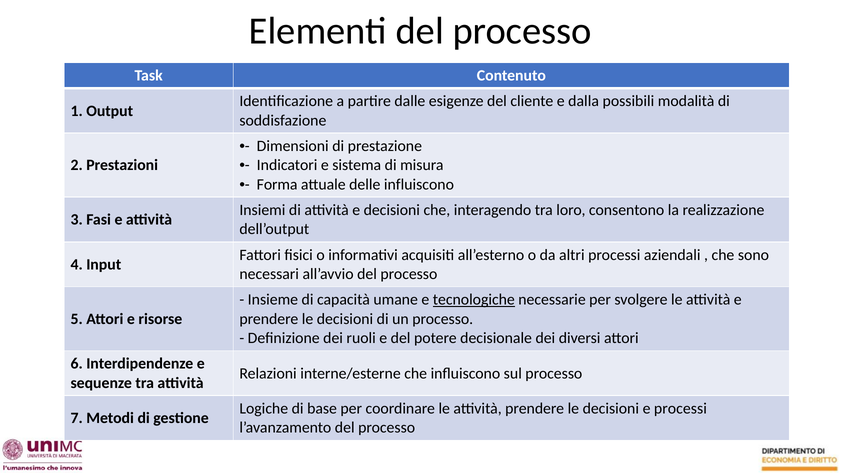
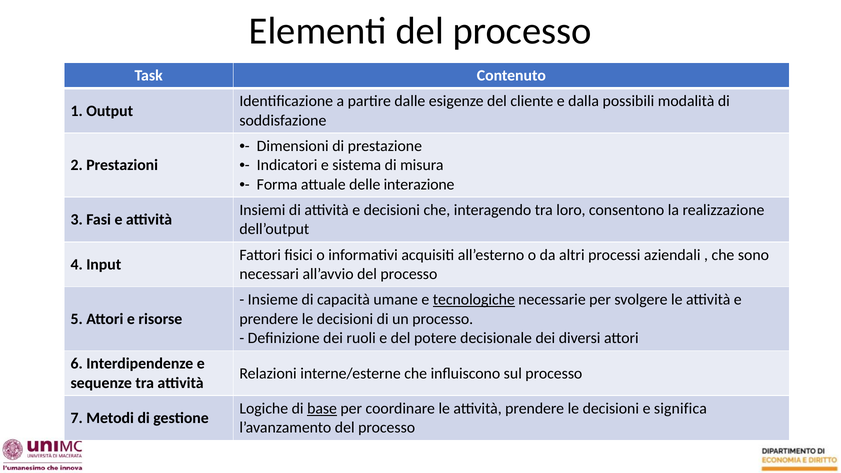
delle influiscono: influiscono -> interazione (419, 184)
base underline: none -> present (322, 409)
e processi: processi -> significa (680, 409)
